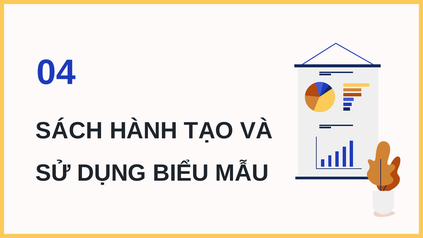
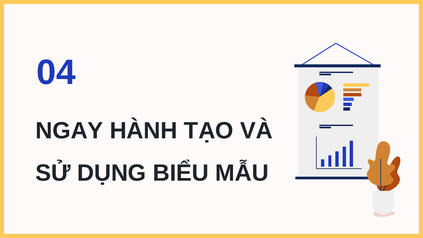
SÁCH: SÁCH -> NGAY (69, 131)
